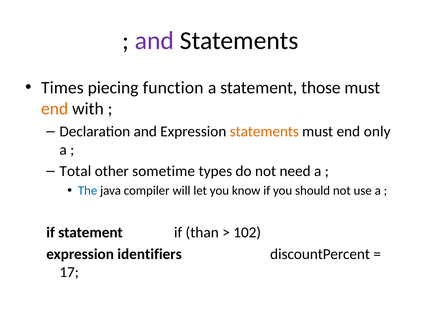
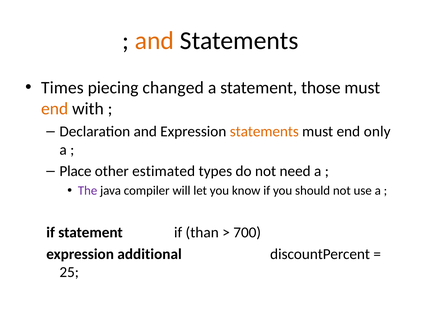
and colour: purple -> orange (154, 41)
function: function -> changed (173, 88)
Total: Total -> Place (75, 171)
sometime: sometime -> estimated (164, 171)
The colour: blue -> purple (88, 191)
102: 102 -> 700 (247, 232)
identifiers: identifiers -> additional (150, 254)
17: 17 -> 25 (69, 272)
